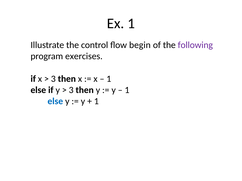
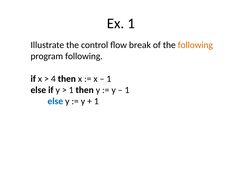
begin: begin -> break (140, 45)
following colour: purple -> orange (195, 45)
program exercises: exercises -> following (84, 56)
3: 3 -> 4 (53, 79)
3: 3 -> 1 (71, 90)
